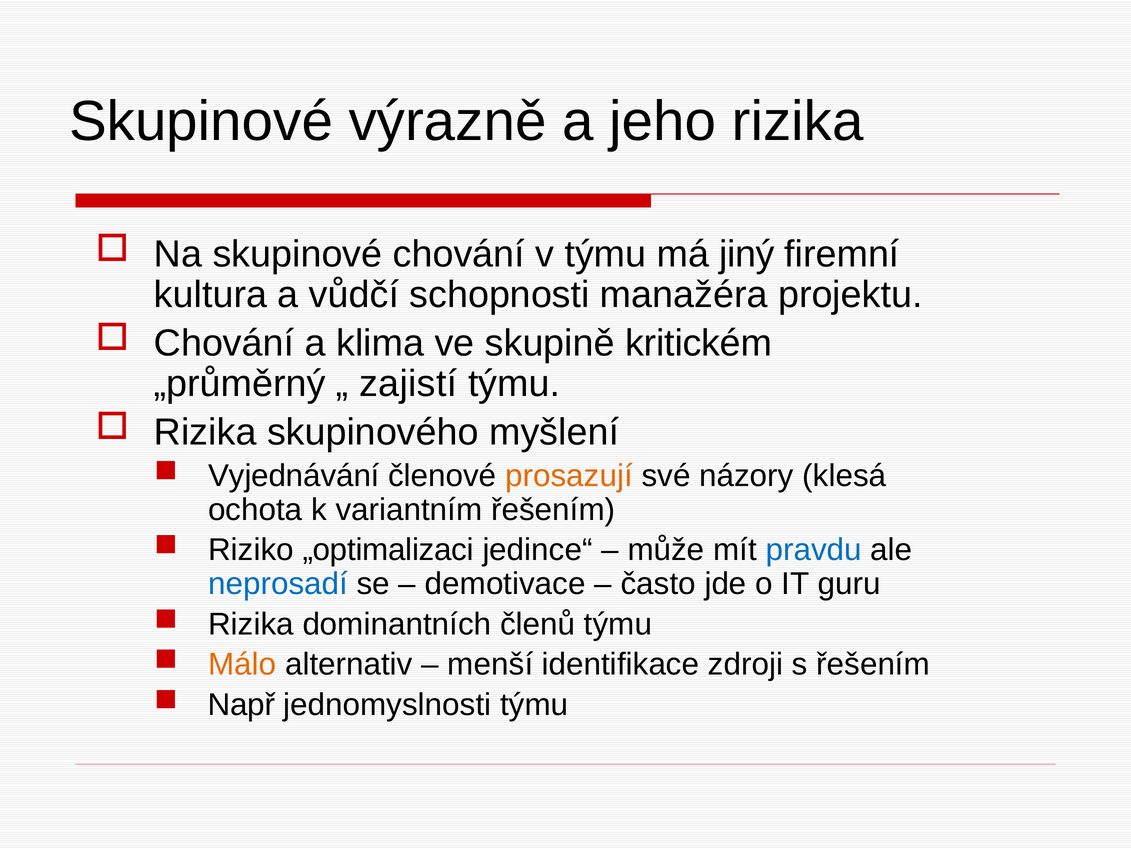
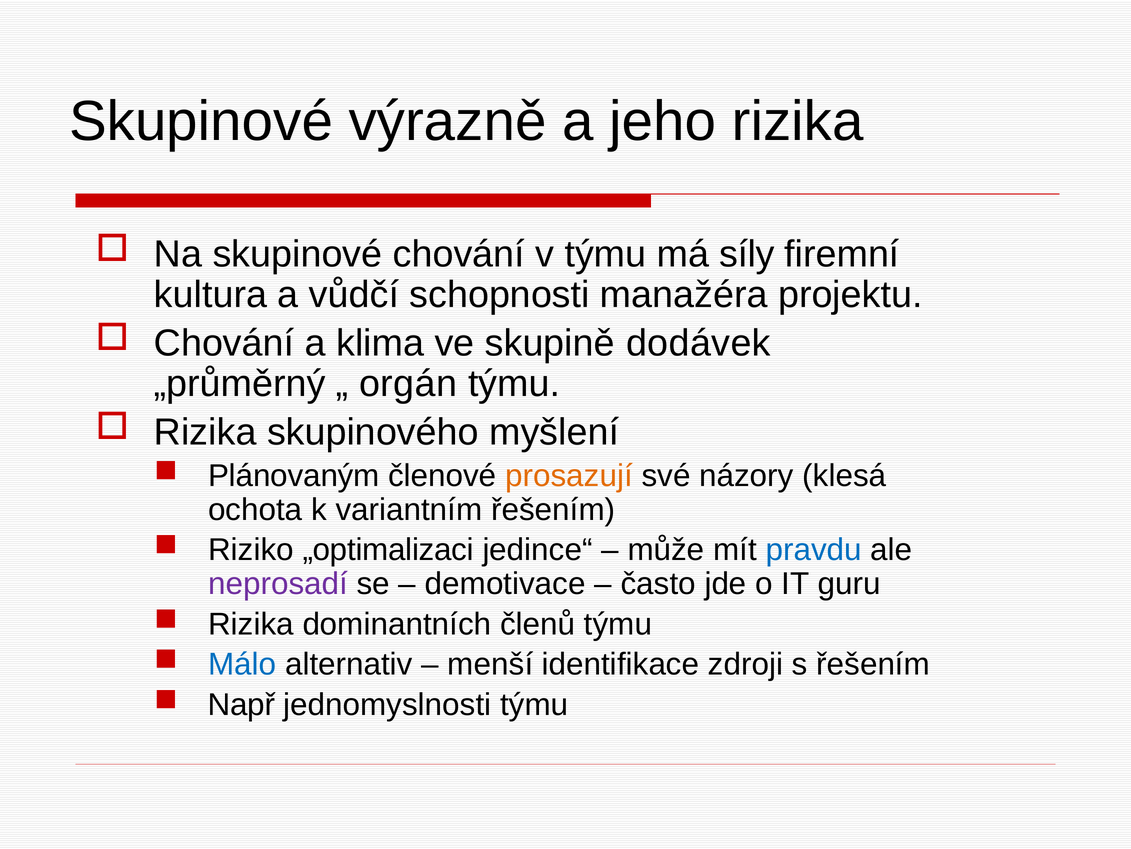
jiný: jiný -> síly (747, 254)
kritickém: kritickém -> dodávek (698, 343)
zajistí: zajistí -> orgán (408, 384)
Vyjednávání: Vyjednávání -> Plánovaným (294, 475)
neprosadí colour: blue -> purple (278, 584)
Málo colour: orange -> blue (242, 664)
